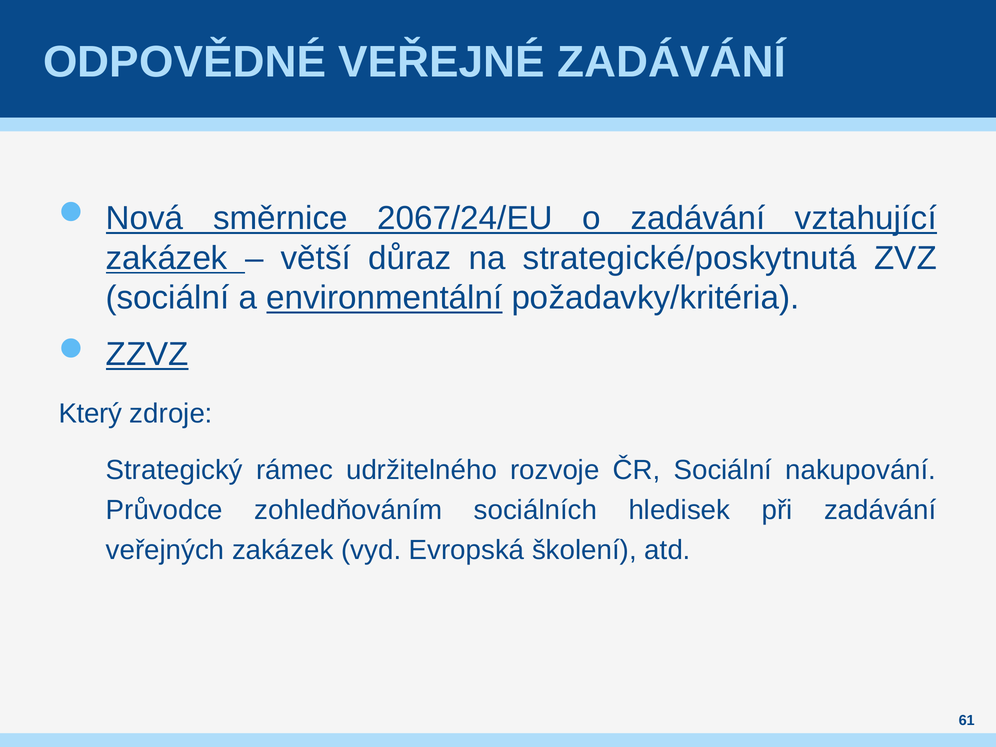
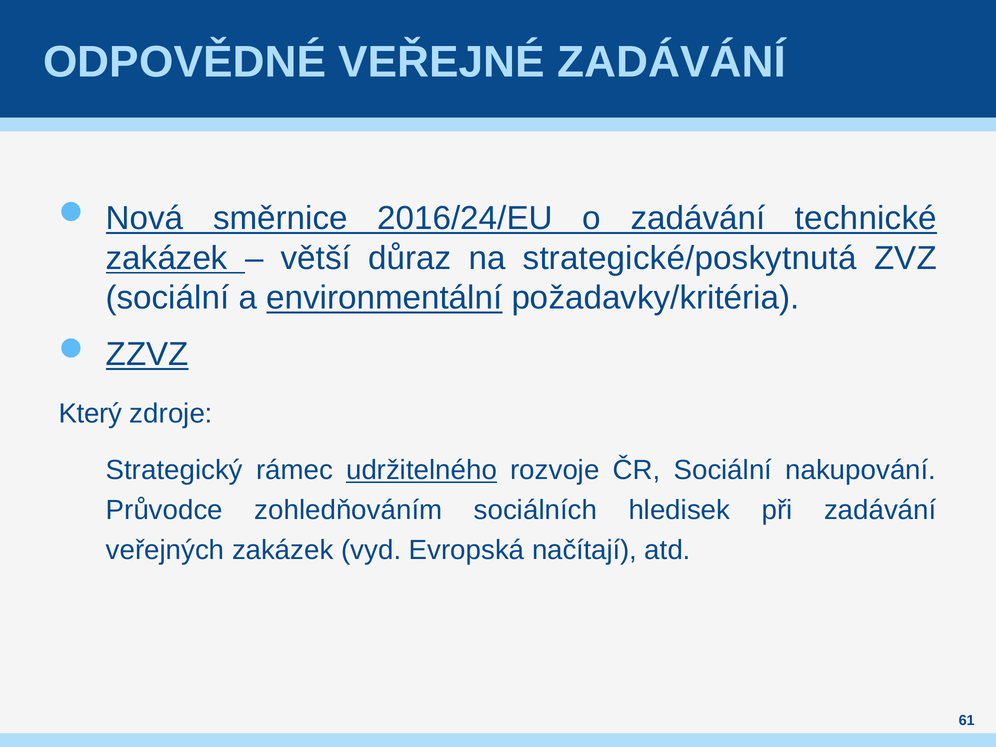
2067/24/EU: 2067/24/EU -> 2016/24/EU (465, 218)
vztahující: vztahující -> technické (866, 218)
udržitelného underline: none -> present (422, 470)
školení: školení -> načítají (584, 550)
